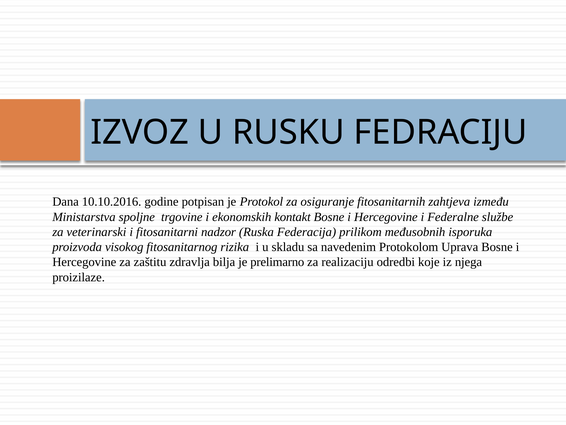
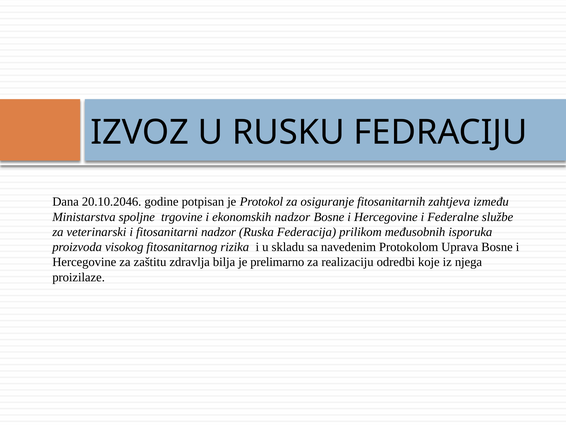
10.10.2016: 10.10.2016 -> 20.10.2046 (112, 202)
ekonomskih kontakt: kontakt -> nadzor (292, 217)
